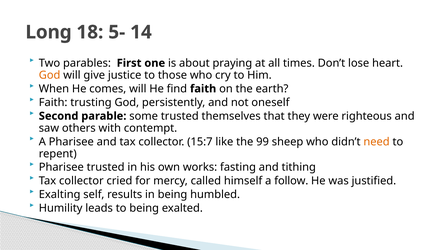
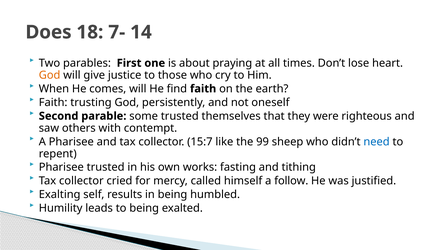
Long: Long -> Does (49, 32)
5-: 5- -> 7- (117, 32)
need colour: orange -> blue (377, 142)
